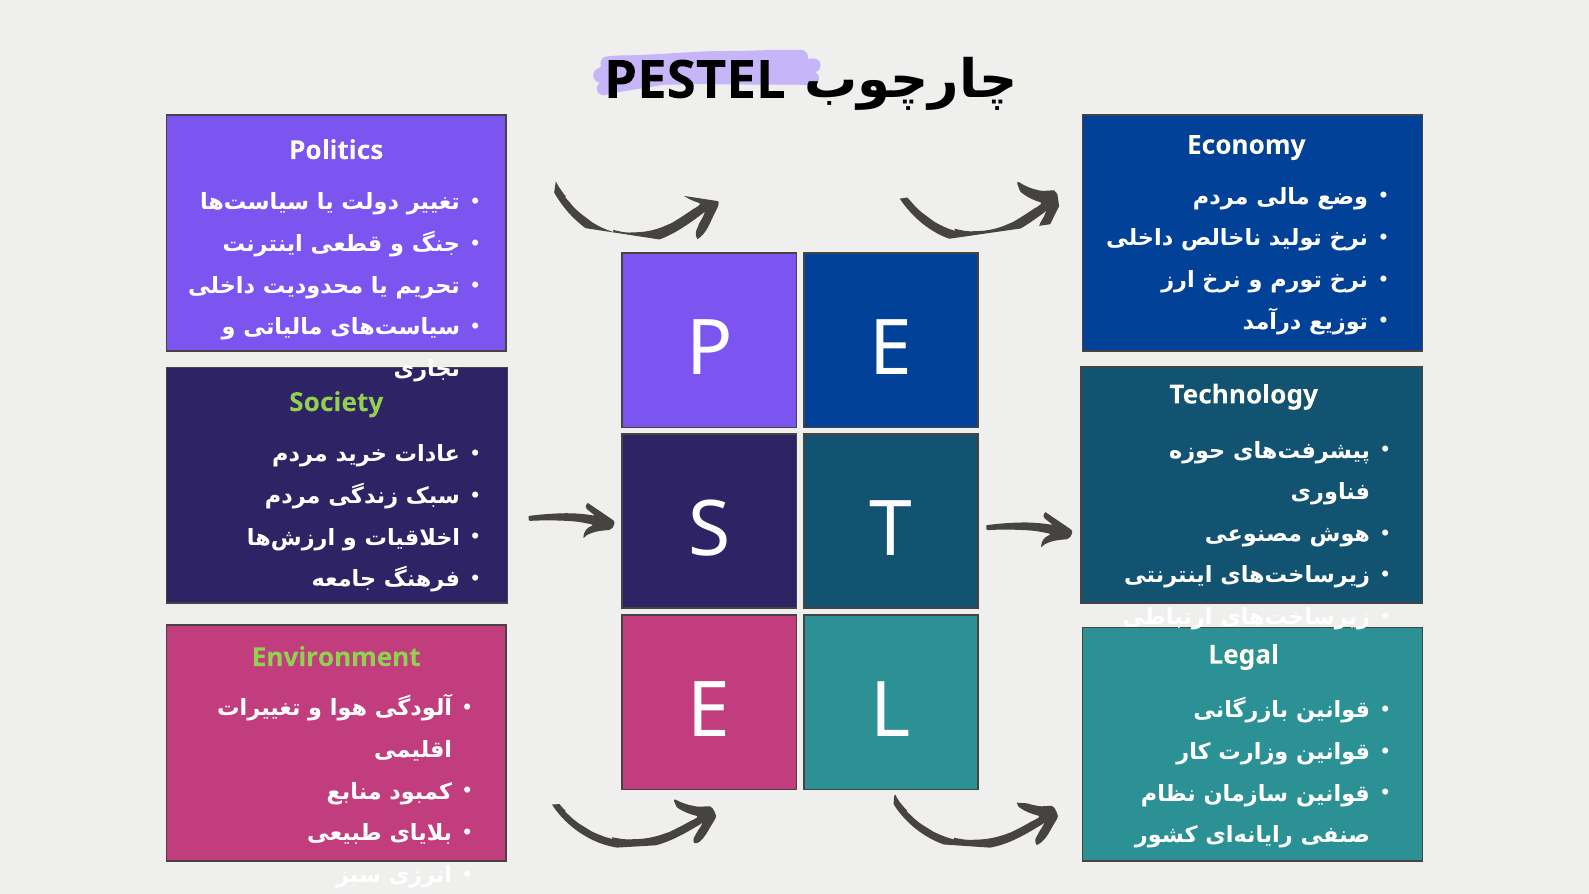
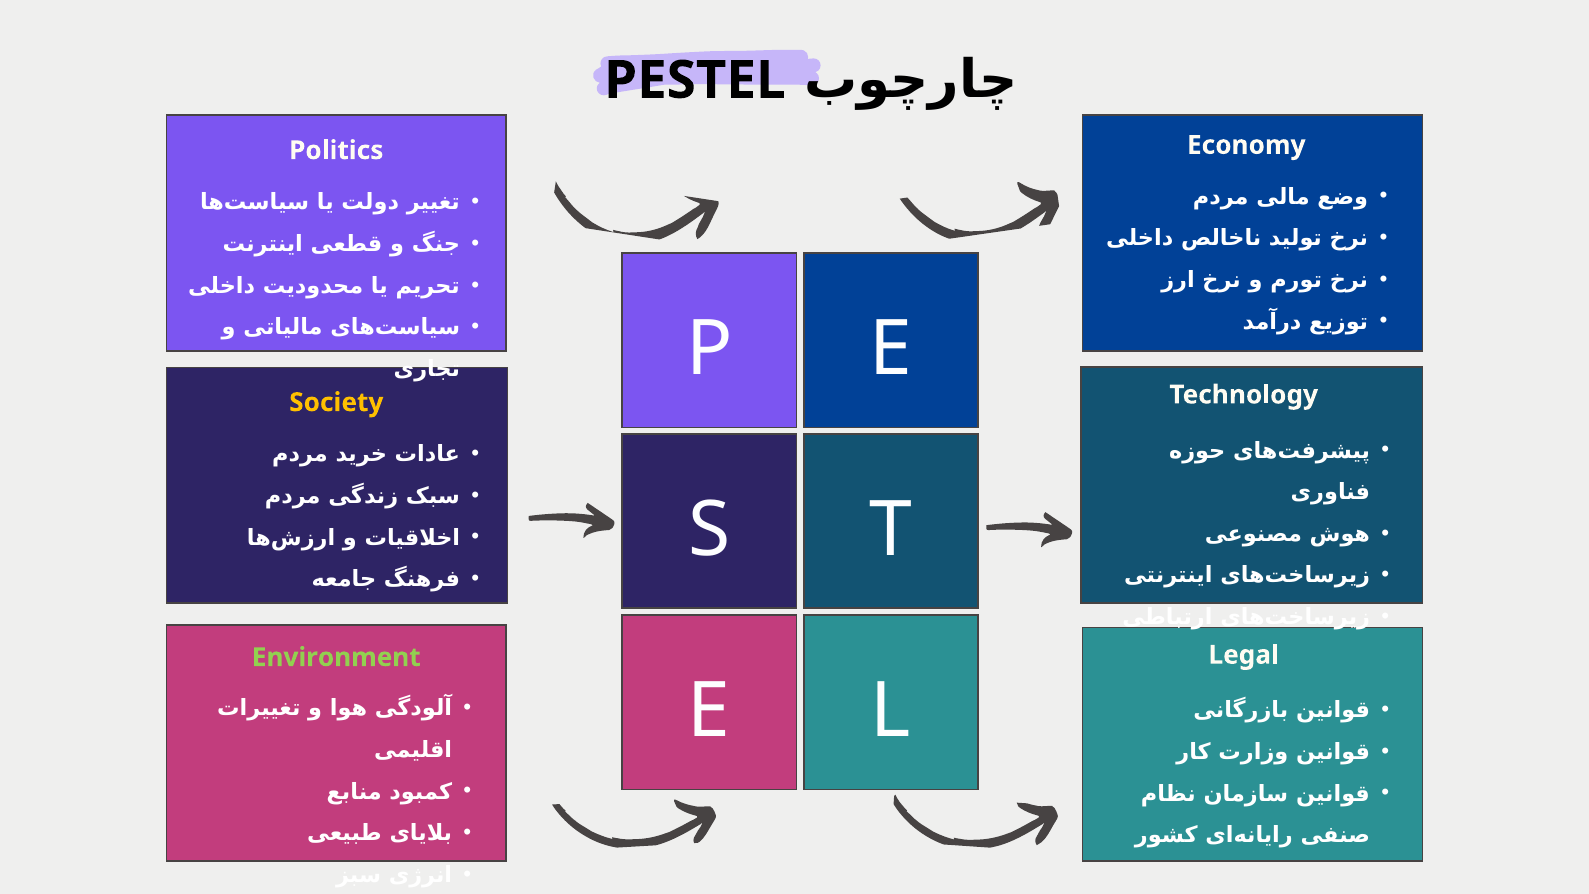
Society colour: light green -> yellow (336, 402)
